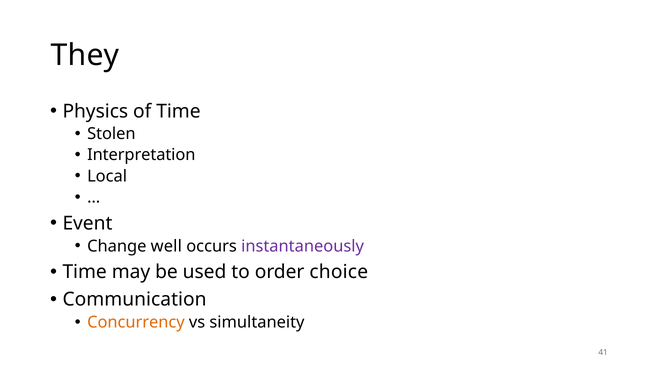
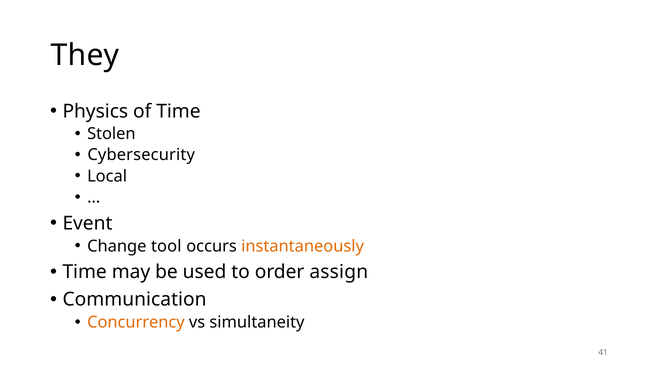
Interpretation: Interpretation -> Cybersecurity (141, 155)
well: well -> tool (166, 246)
instantaneously colour: purple -> orange (303, 246)
choice: choice -> assign (339, 272)
